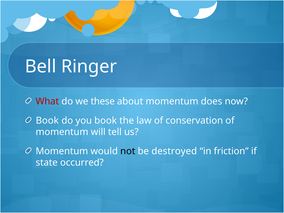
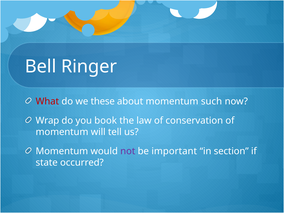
does: does -> such (211, 101)
Book: Book -> Wrap (47, 121)
not colour: black -> purple (128, 151)
destroyed: destroyed -> important (174, 151)
friction: friction -> section (231, 151)
